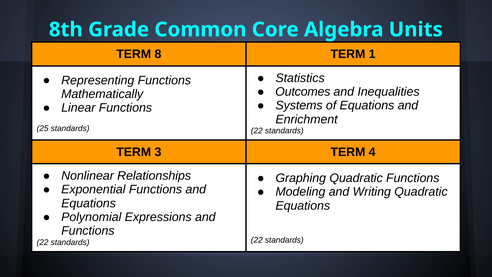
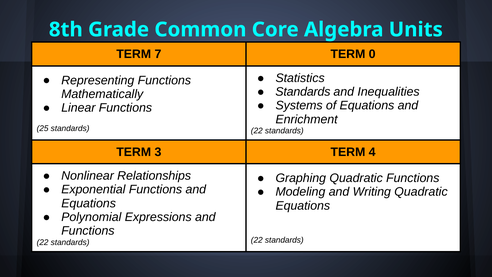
8: 8 -> 7 (158, 54)
1: 1 -> 0 (372, 54)
Outcomes: Outcomes -> Standards (303, 92)
